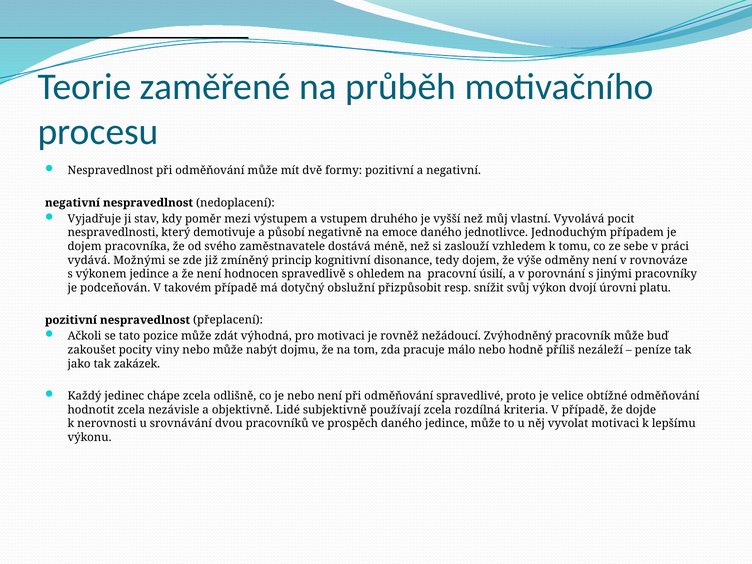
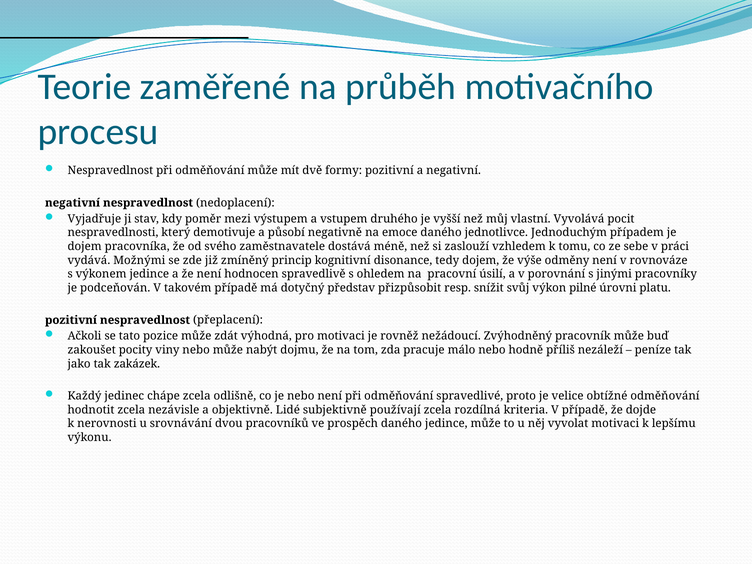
obslužní: obslužní -> představ (351, 288)
dvojí: dvojí -> pilné (583, 288)
